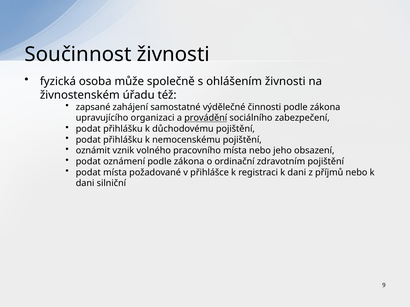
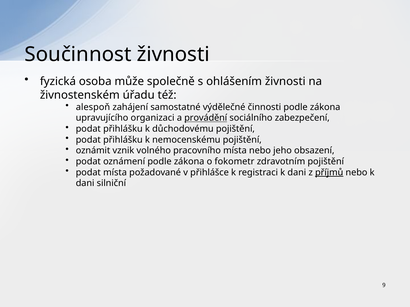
zapsané: zapsané -> alespoň (93, 107)
ordinační: ordinační -> fokometr (234, 162)
příjmů underline: none -> present (329, 173)
